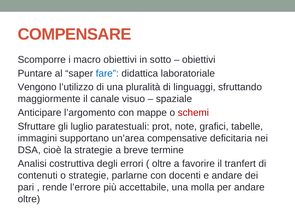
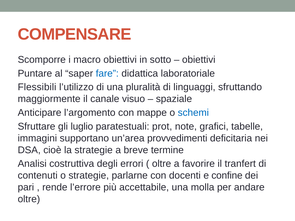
Vengono: Vengono -> Flessibili (37, 87)
schemi colour: red -> blue (193, 113)
compensative: compensative -> provvedimenti (177, 138)
e andare: andare -> confine (227, 176)
